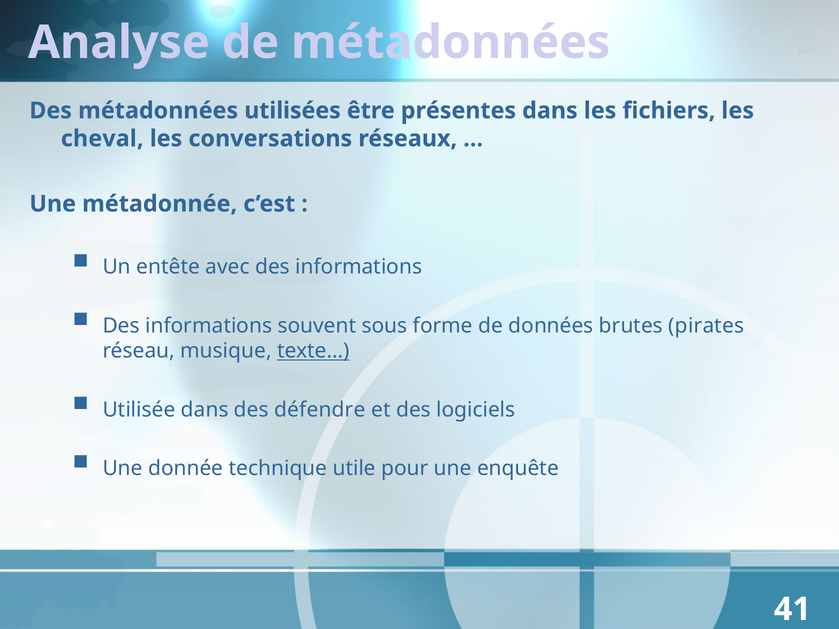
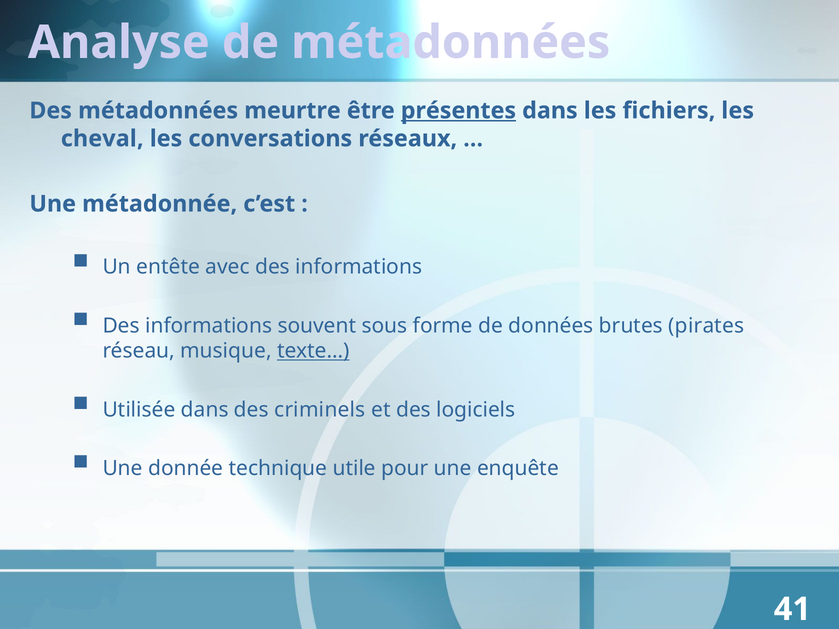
utilisées: utilisées -> meurtre (292, 111)
présentes underline: none -> present (458, 111)
défendre: défendre -> criminels (320, 410)
